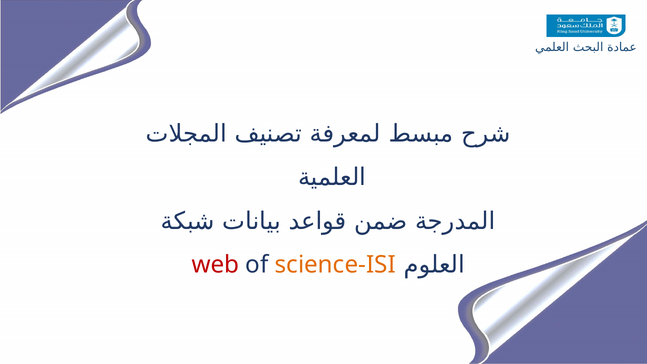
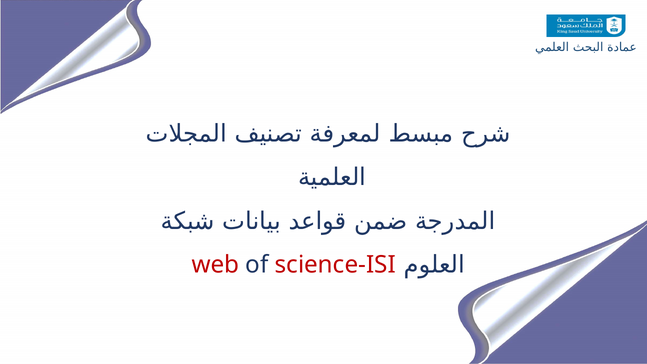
science-ISI colour: orange -> red (335, 265)
